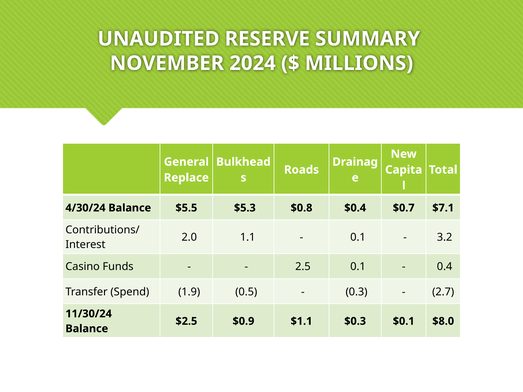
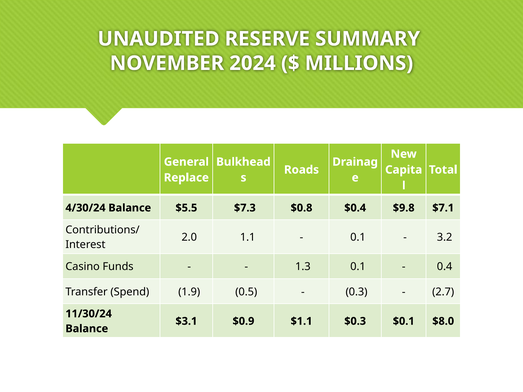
$5.3: $5.3 -> $7.3 (245, 208)
$0.7: $0.7 -> $9.8 (404, 208)
2.5: 2.5 -> 1.3 (303, 267)
$2.5: $2.5 -> $3.1 (186, 321)
